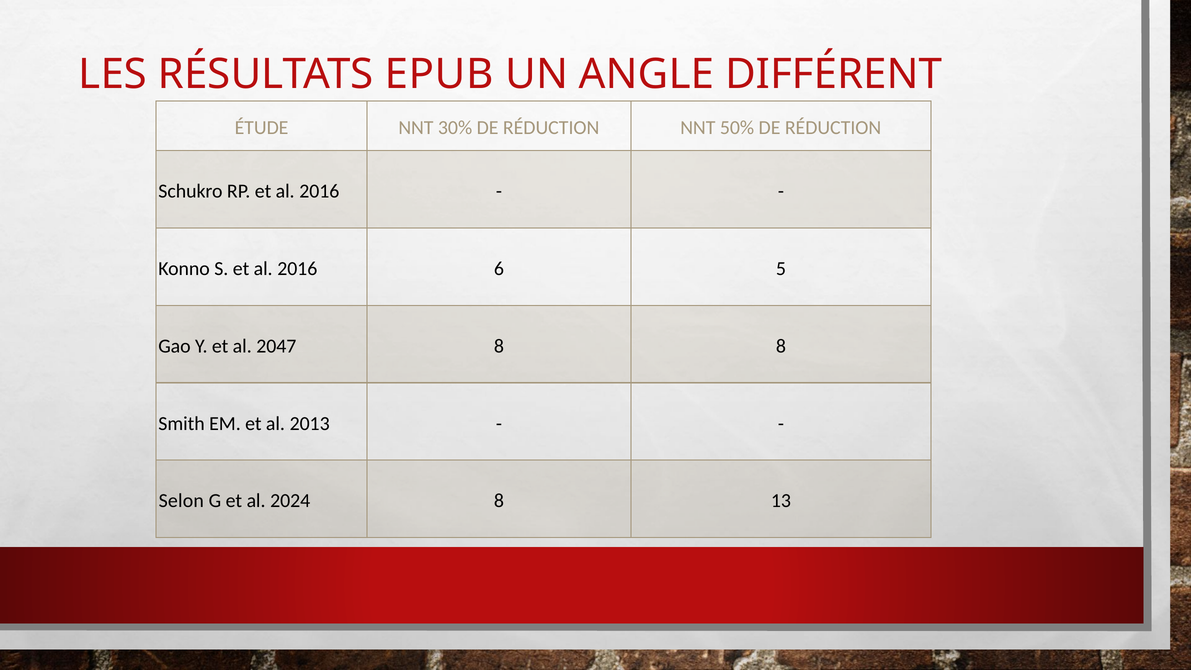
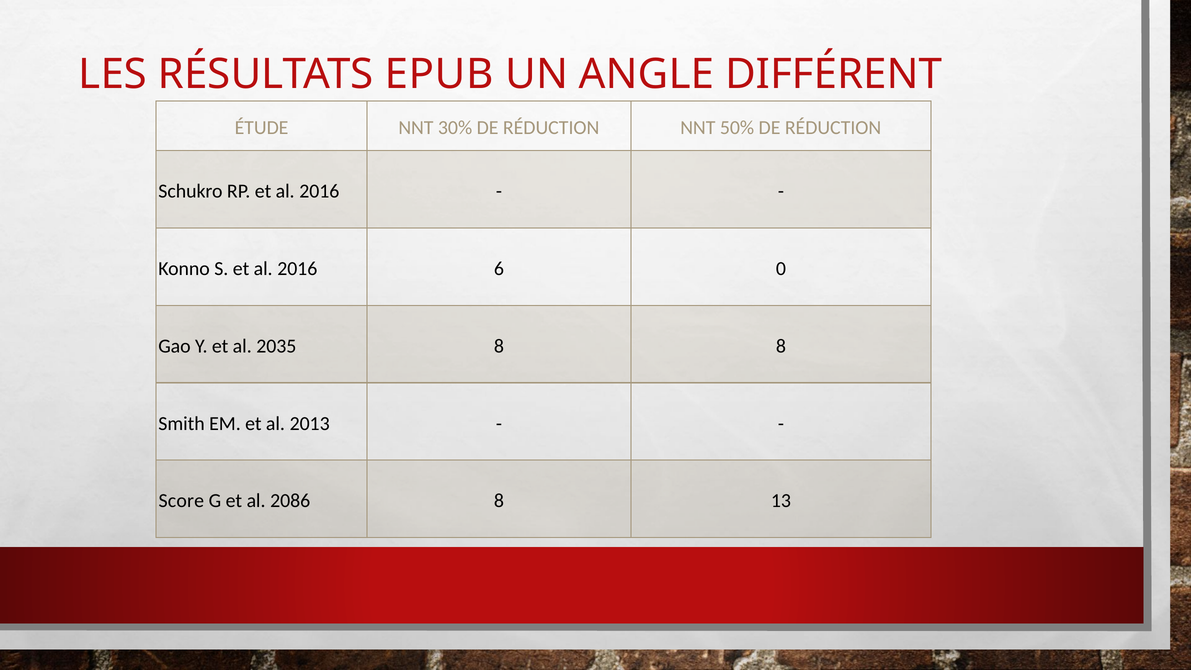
5: 5 -> 0 (781, 269)
2047: 2047 -> 2035 (276, 346)
Selon: Selon -> Score (181, 501)
2024: 2024 -> 2086 (290, 501)
